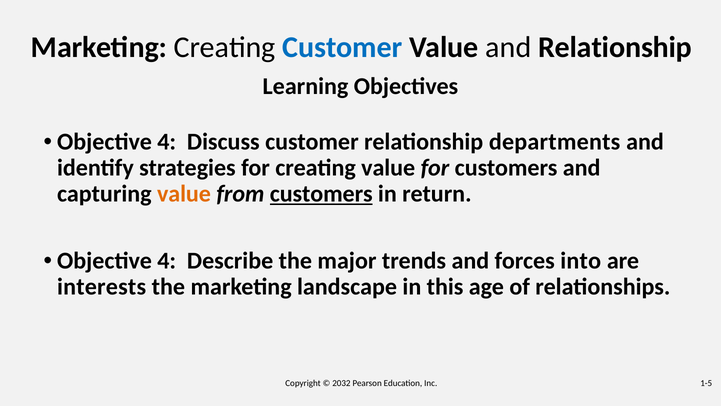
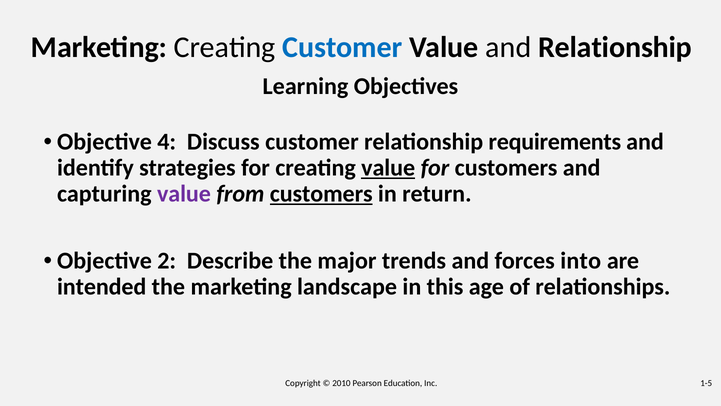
departments: departments -> requirements (555, 142)
value underline: none -> present (388, 168)
value colour: orange -> purple (184, 194)
4: 4 -> 2 (167, 261)
interests: interests -> intended (102, 287)
2032: 2032 -> 2010 (341, 383)
